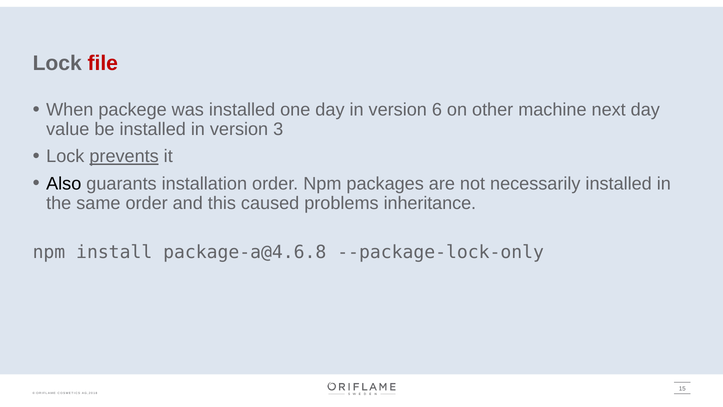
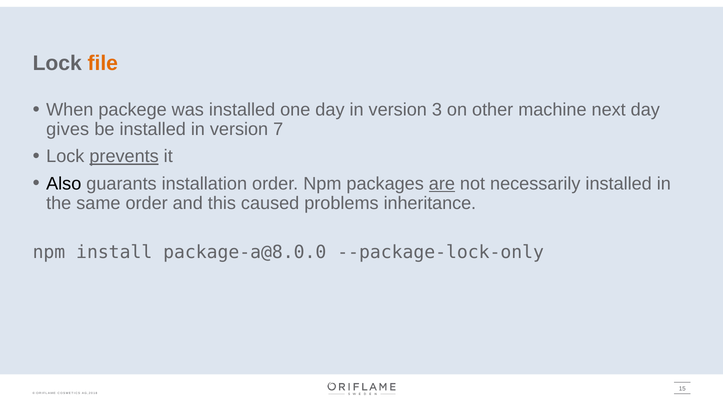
file colour: red -> orange (103, 63)
6: 6 -> 3 (437, 110)
value: value -> gives (68, 129)
3: 3 -> 7 (278, 129)
are underline: none -> present (442, 183)
package-a@4.6.8: package-a@4.6.8 -> package-a@8.0.0 (245, 252)
